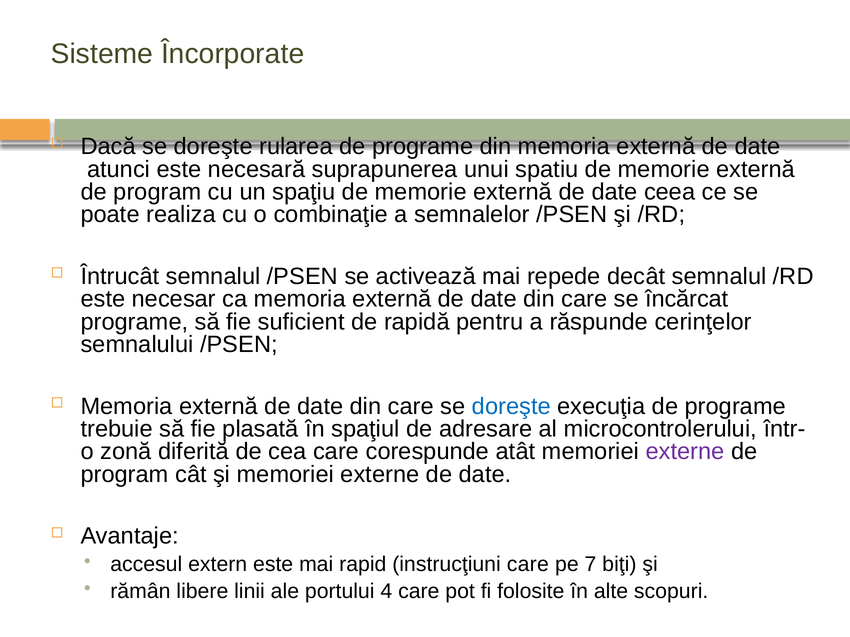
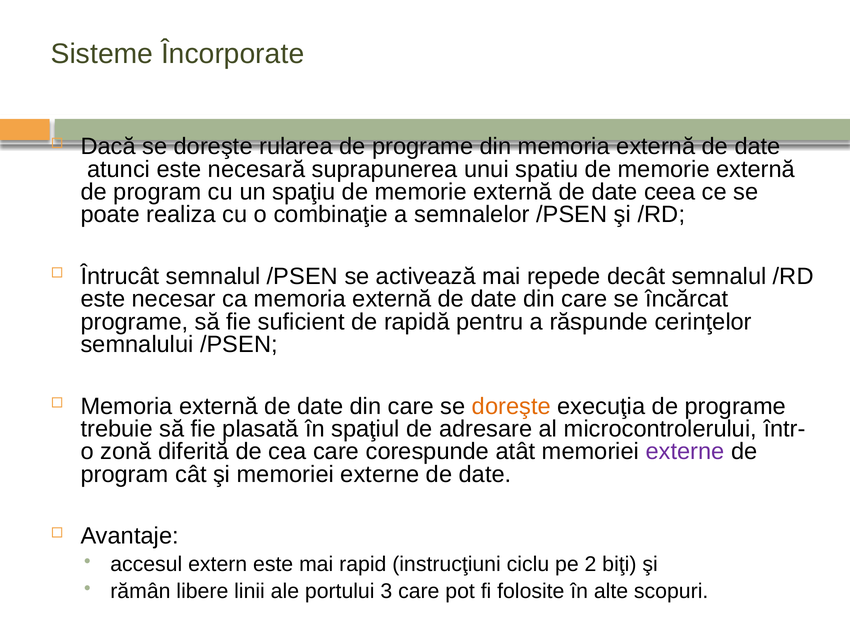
doreşte colour: blue -> orange (511, 407)
instrucţiuni care: care -> ciclu (528, 565)
7: 7 -> 2 (590, 565)
4: 4 -> 3 (386, 592)
